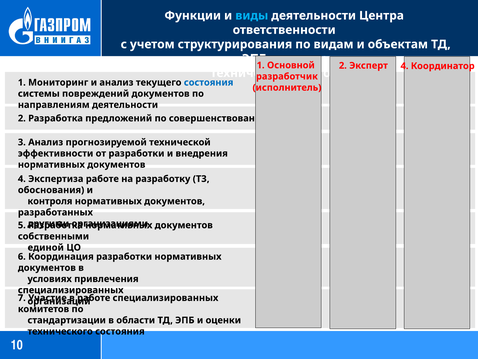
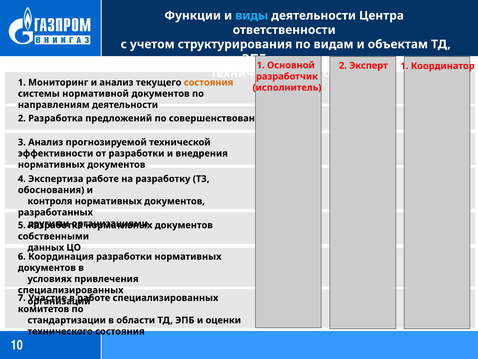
Эксперт 4: 4 -> 1 (405, 66)
состояния colour: blue -> orange (209, 82)
повреждений: повреждений -> нормативной (96, 94)
единой: единой -> данных (46, 247)
